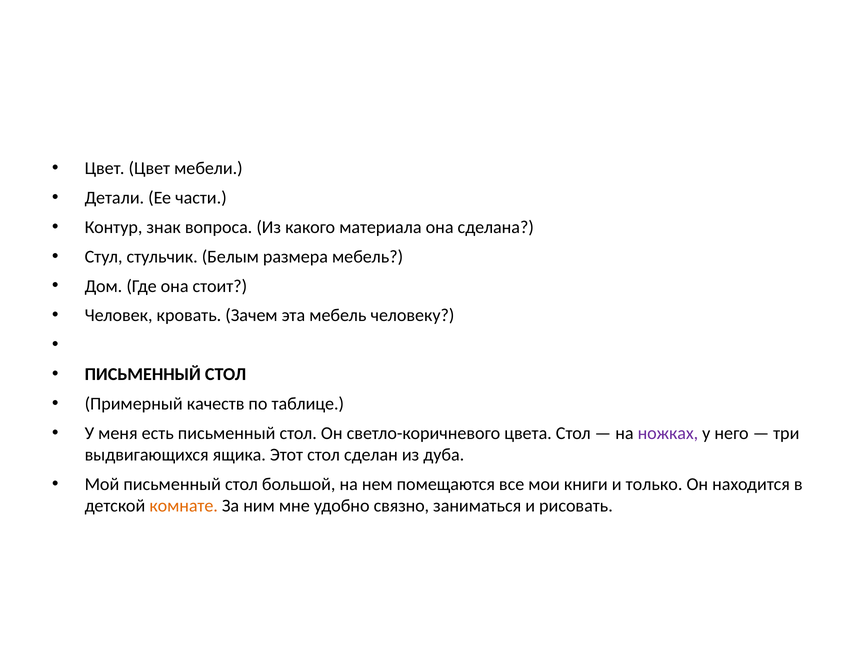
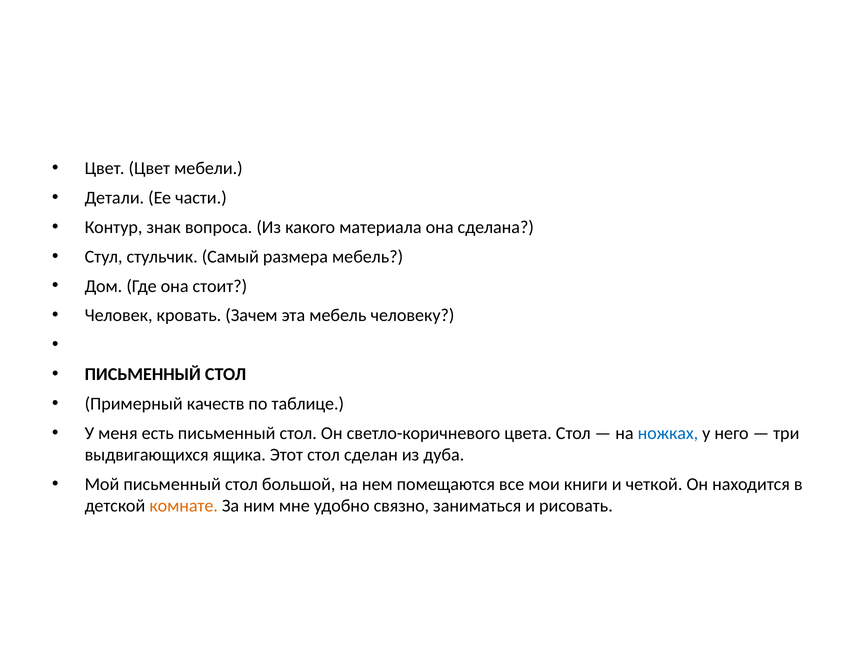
Белым: Белым -> Самый (230, 257)
ножках colour: purple -> blue (668, 433)
только: только -> четкой (654, 484)
